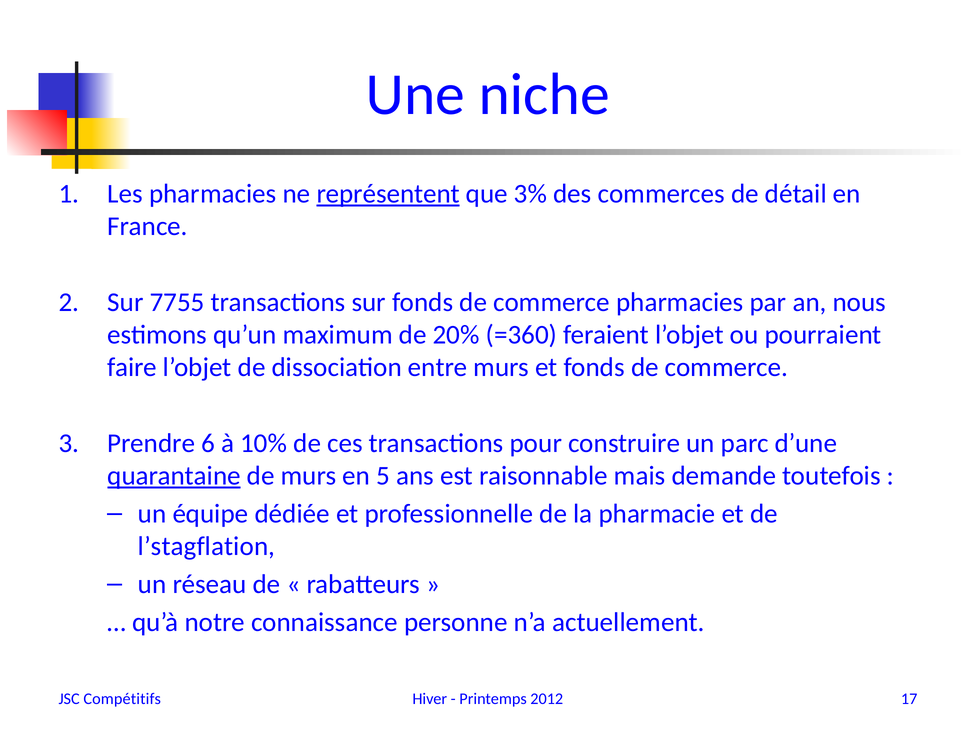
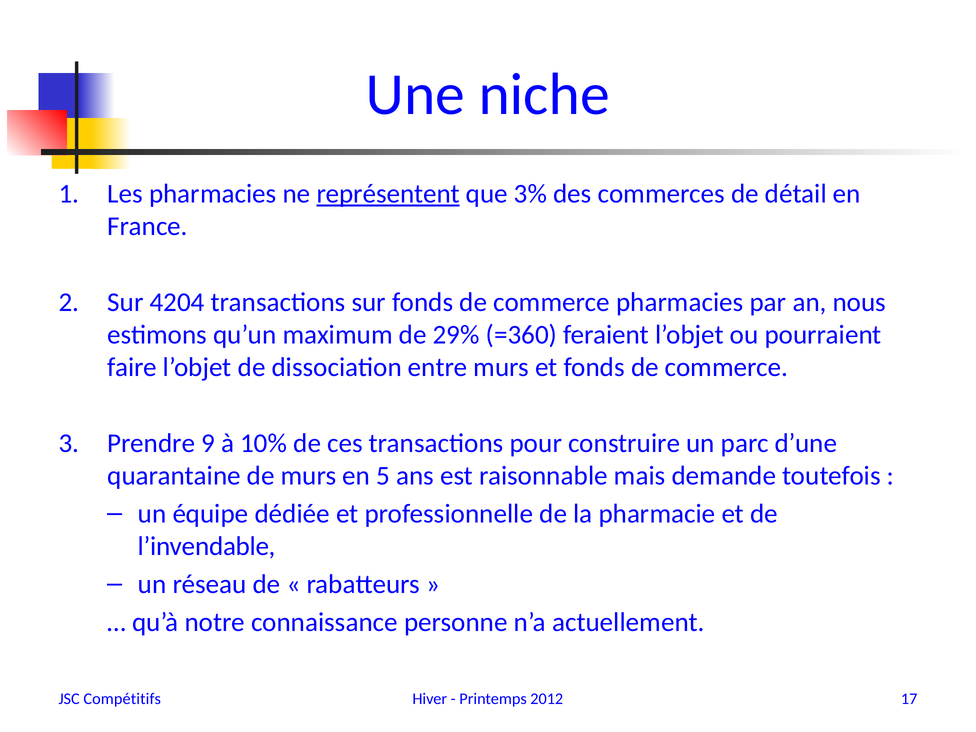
7755: 7755 -> 4204 (177, 302)
20%: 20% -> 29% (456, 335)
6: 6 -> 9 (208, 443)
quarantaine underline: present -> none (174, 476)
l’stagflation: l’stagflation -> l’invendable (207, 546)
